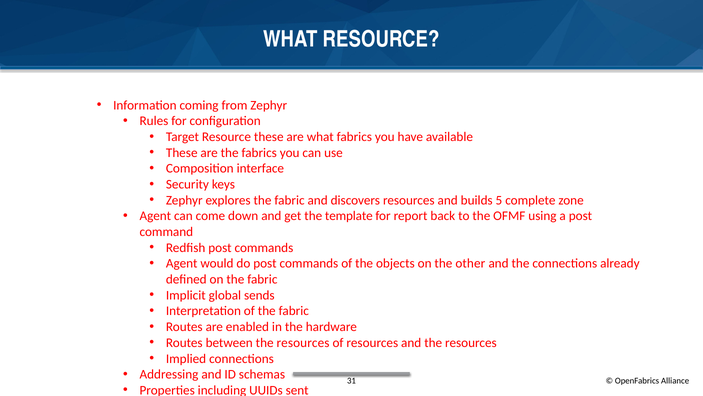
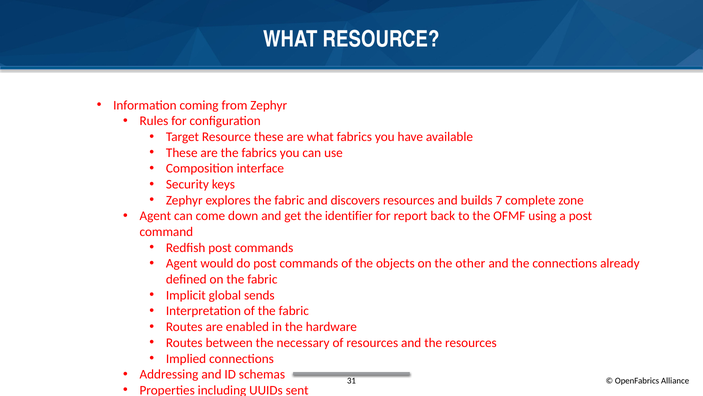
5: 5 -> 7 (499, 200)
template: template -> identifier (349, 216)
between the resources: resources -> necessary (303, 342)
